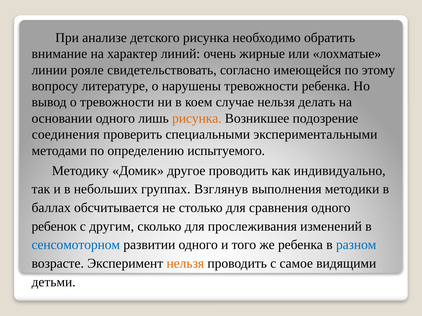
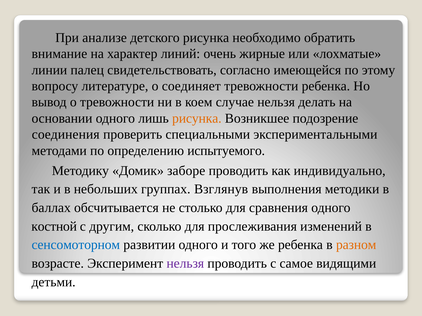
рояле: рояле -> палец (87, 70)
нарушены: нарушены -> соединяет (191, 86)
другое: другое -> заборе (186, 171)
ребенок: ребенок -> костной (54, 227)
разном colour: blue -> orange (356, 245)
нельзя colour: orange -> purple (185, 264)
